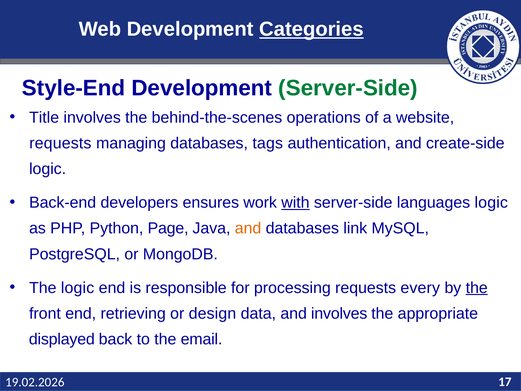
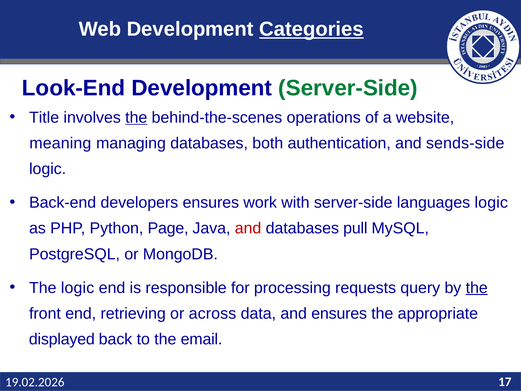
Style-End: Style-End -> Look-End (74, 88)
the underline: none -> present (136, 117)
requests: requests -> meaning (60, 143)
tags: tags -> both (268, 143)
create-side: create-side -> sends-side (465, 143)
with underline: present -> none (295, 202)
and colour: orange -> red (248, 228)
link: link -> pull (355, 228)
every: every -> query (420, 288)
design: design -> across (212, 313)
and involves: involves -> ensures (339, 313)
